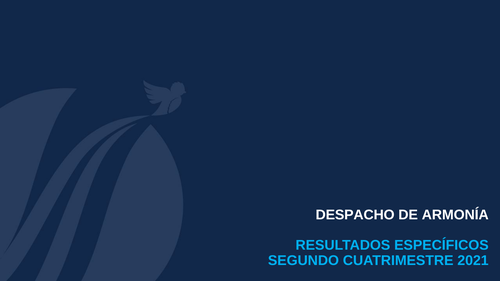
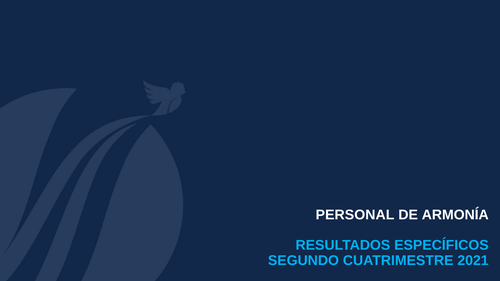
DESPACHO: DESPACHO -> PERSONAL (355, 215)
